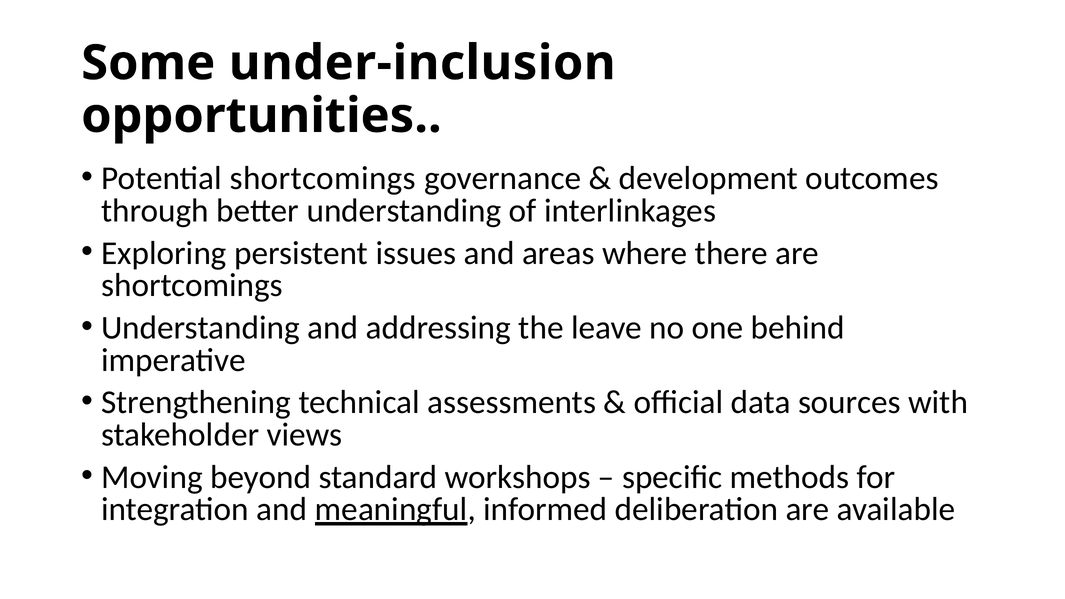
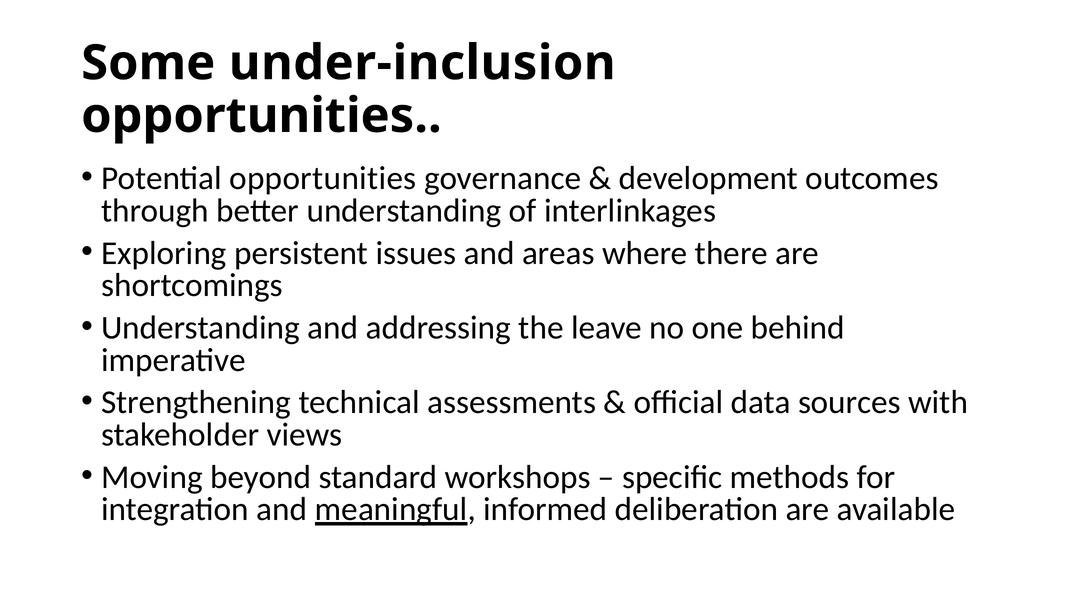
Potential shortcomings: shortcomings -> opportunities (323, 178)
